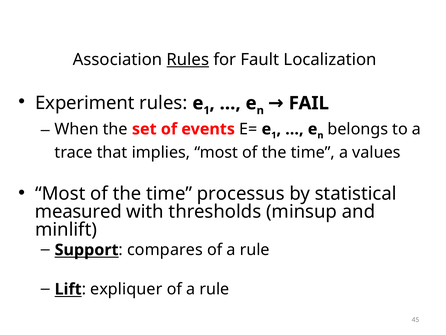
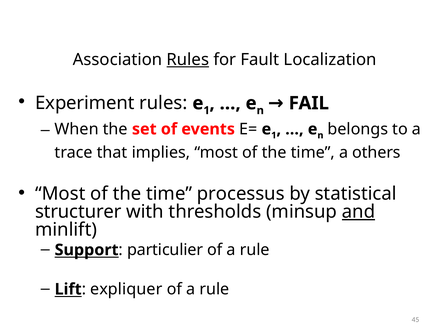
values: values -> others (376, 152)
measured: measured -> structurer (78, 211)
and underline: none -> present (359, 211)
compares: compares -> particulier (165, 250)
